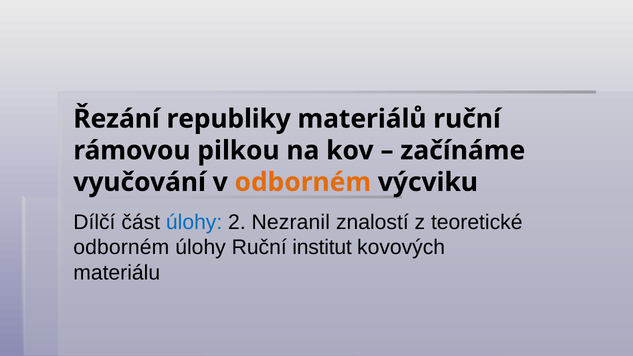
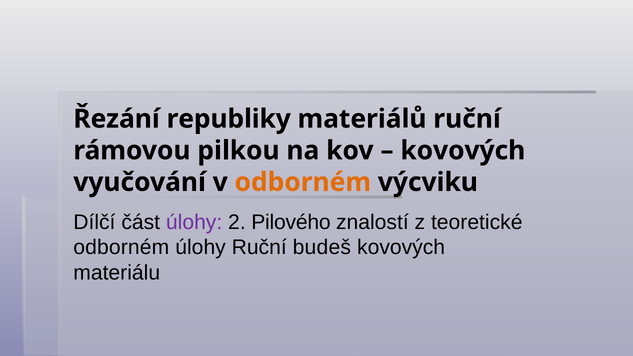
začínáme: začínáme -> kovových (463, 151)
úlohy colour: blue -> purple (194, 222)
Nezranil: Nezranil -> Pilového (291, 222)
institut: institut -> budeš (322, 248)
